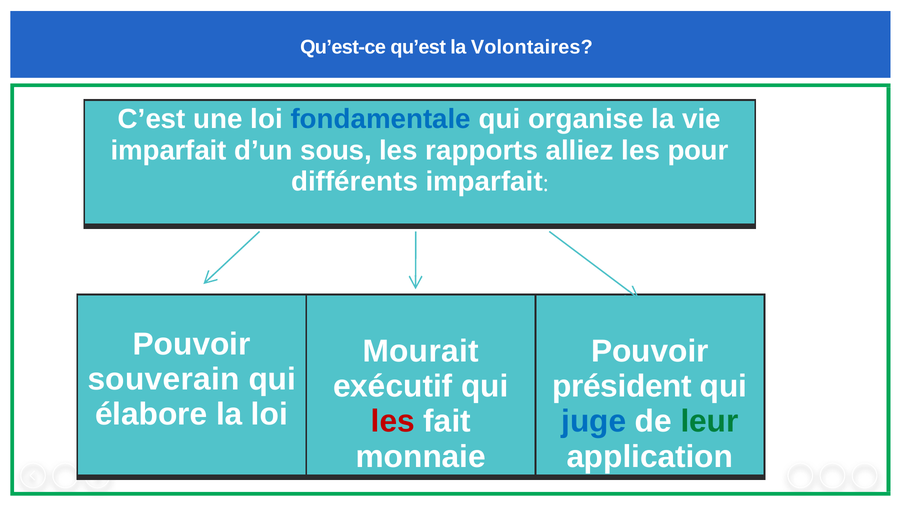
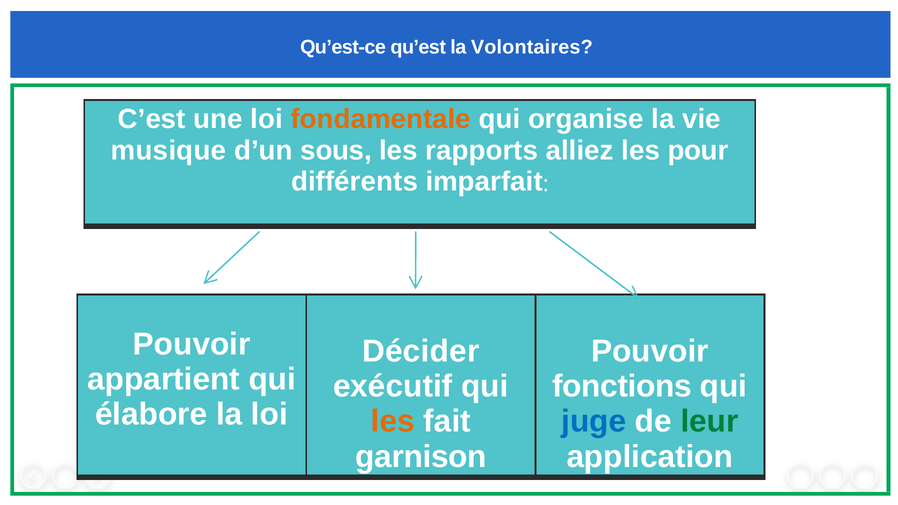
fondamentale colour: blue -> orange (381, 119)
imparfait: imparfait -> musique (169, 151)
Mourait: Mourait -> Décider (421, 351)
souverain: souverain -> appartient (164, 379)
président: président -> fonctions (622, 387)
les colour: red -> orange (393, 422)
monnaie: monnaie -> garnison (421, 457)
